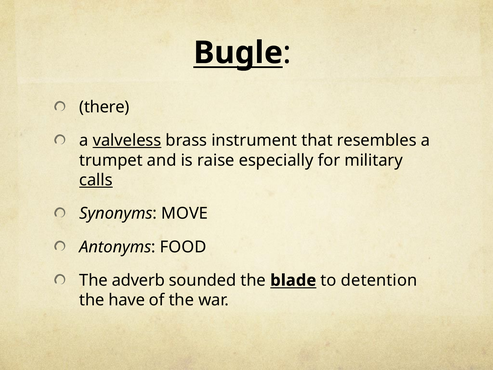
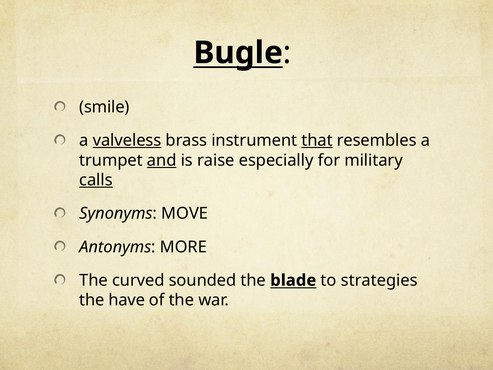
there: there -> smile (104, 107)
that underline: none -> present (317, 140)
and underline: none -> present (162, 160)
FOOD: FOOD -> MORE (183, 247)
adverb: adverb -> curved (138, 280)
detention: detention -> strategies (379, 280)
